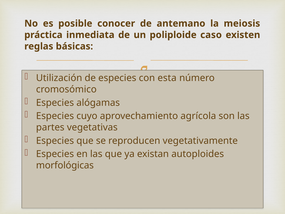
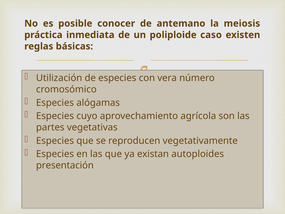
esta: esta -> vera (167, 78)
morfológicas: morfológicas -> presentación (65, 165)
